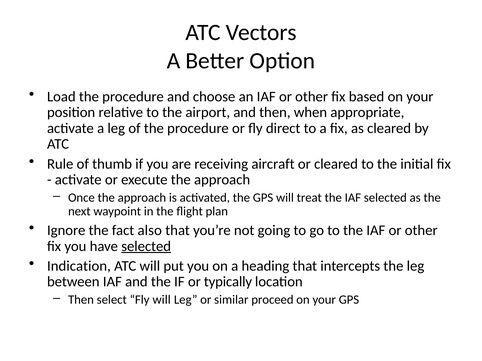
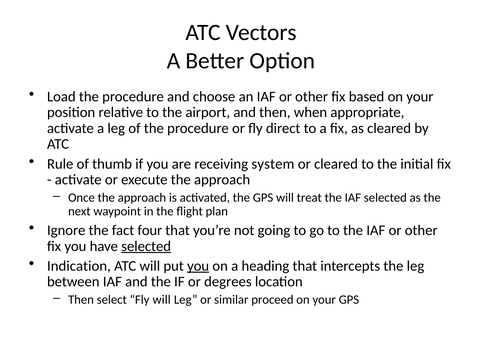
aircraft: aircraft -> system (273, 164)
also: also -> four (150, 231)
you underline: none -> present (198, 266)
typically: typically -> degrees (228, 282)
